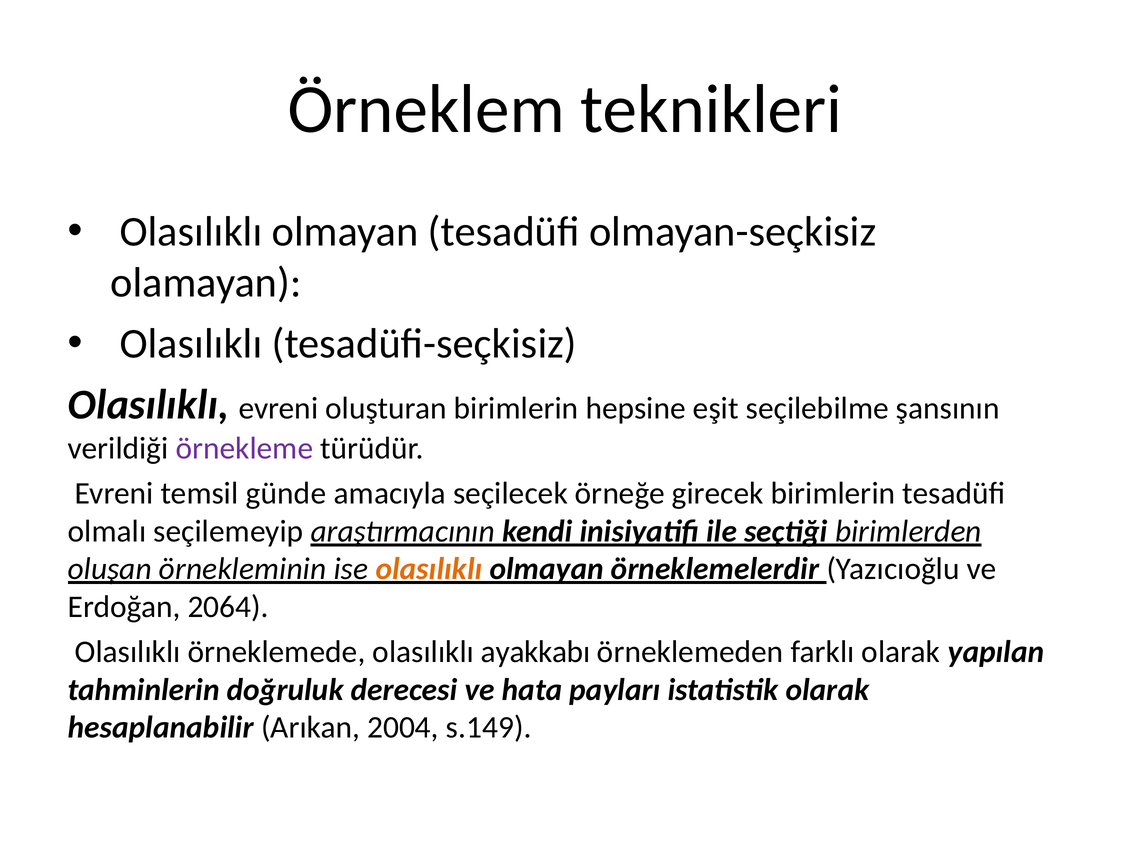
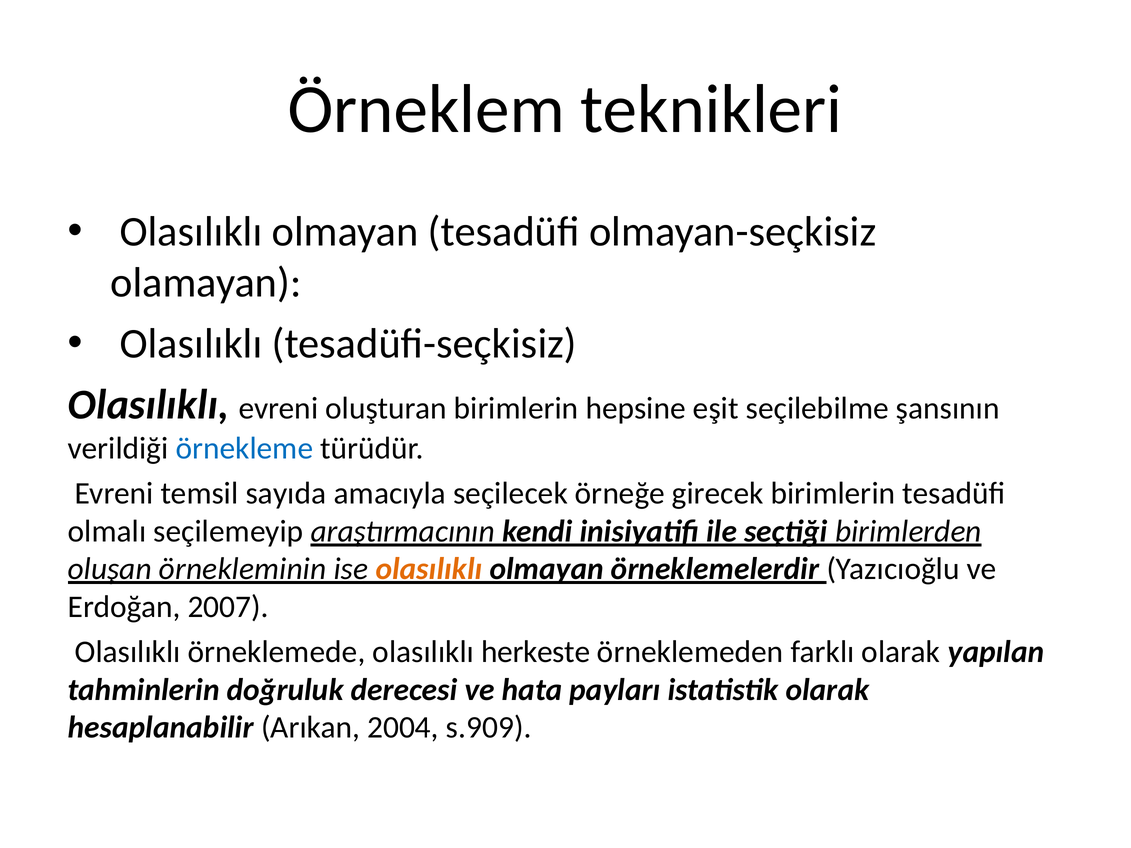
örnekleme colour: purple -> blue (244, 449)
günde: günde -> sayıda (286, 494)
2064: 2064 -> 2007 (228, 607)
ayakkabı: ayakkabı -> herkeste (536, 652)
s.149: s.149 -> s.909 (489, 728)
